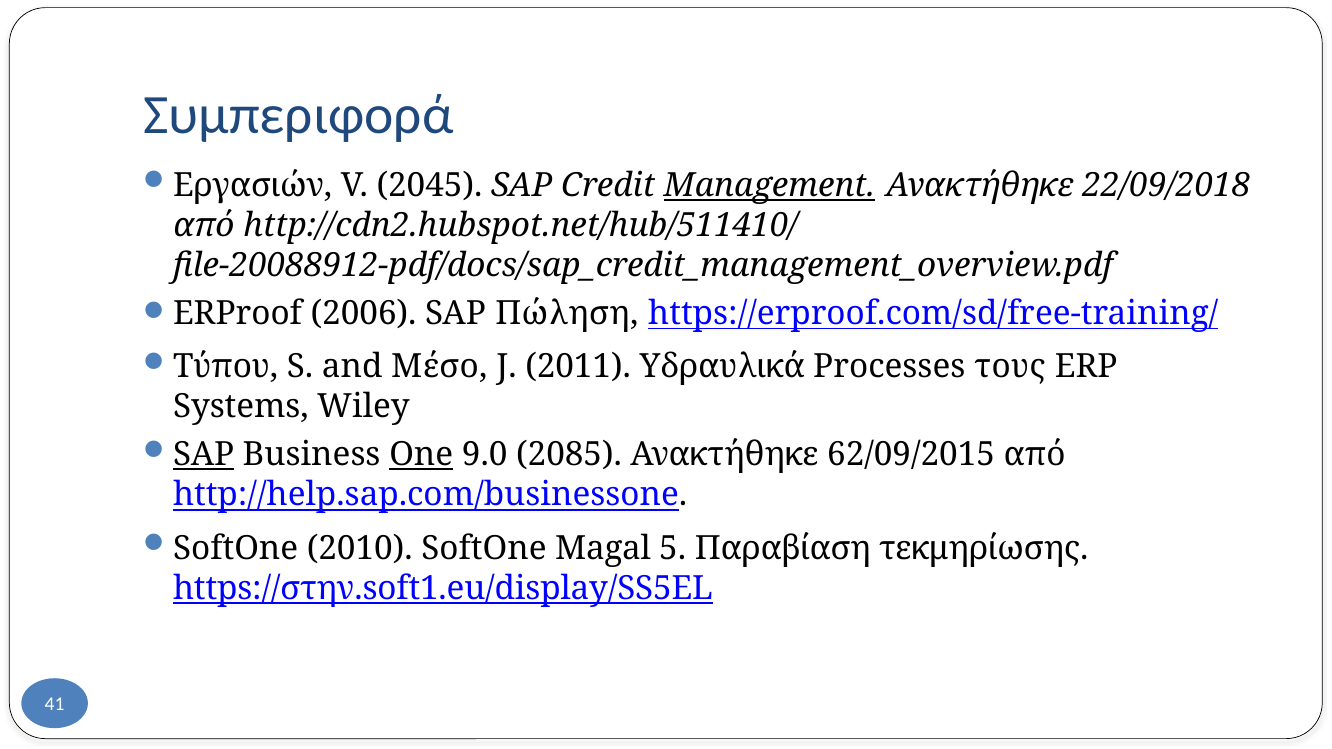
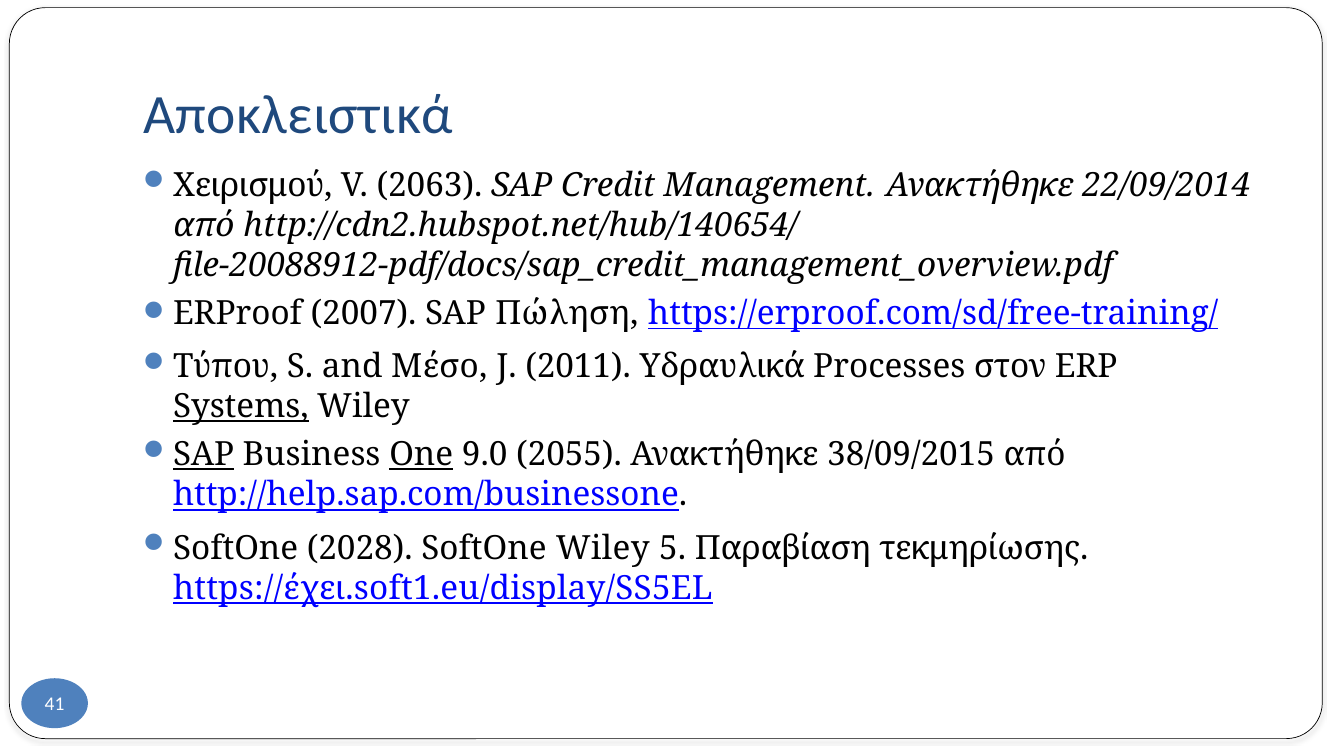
Συμπεριφορά: Συμπεριφορά -> Αποκλειστικά (298, 115)
Εργασιών: Εργασιών -> Χειρισμού (253, 185)
2045: 2045 -> 2063 (429, 185)
Management underline: present -> none (769, 185)
22/09/2018: 22/09/2018 -> 22/09/2014 (1166, 185)
http://cdn2.hubspot.net/hub/511410/: http://cdn2.hubspot.net/hub/511410/ -> http://cdn2.hubspot.net/hub/140654/ (521, 225)
2006: 2006 -> 2007 (364, 313)
τους: τους -> στον (1010, 367)
Systems underline: none -> present (241, 407)
2085: 2085 -> 2055 (569, 455)
62/09/2015: 62/09/2015 -> 38/09/2015 (911, 455)
2010: 2010 -> 2028 (360, 548)
SoftOne Magal: Magal -> Wiley (603, 548)
https://στην.soft1.eu/display/SS5EL: https://στην.soft1.eu/display/SS5EL -> https://έχει.soft1.eu/display/SS5EL (443, 588)
